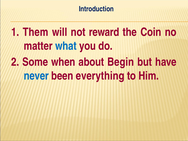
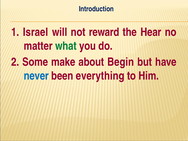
Them: Them -> Israel (36, 32)
Coin: Coin -> Hear (151, 32)
what colour: blue -> green (66, 46)
when: when -> make (63, 62)
